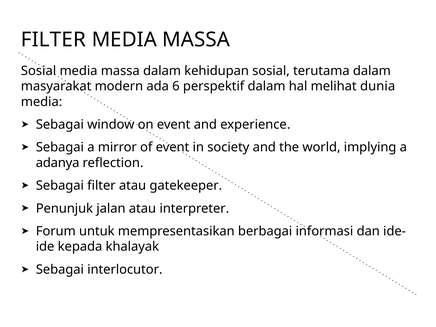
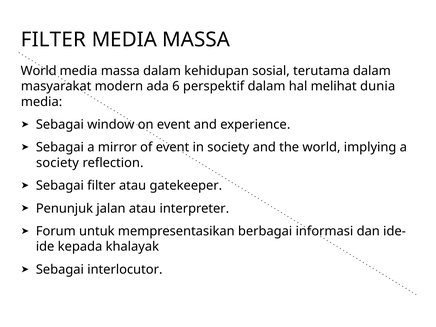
Sosial: Sosial -> World (39, 71)
adanya: adanya -> society (57, 163)
